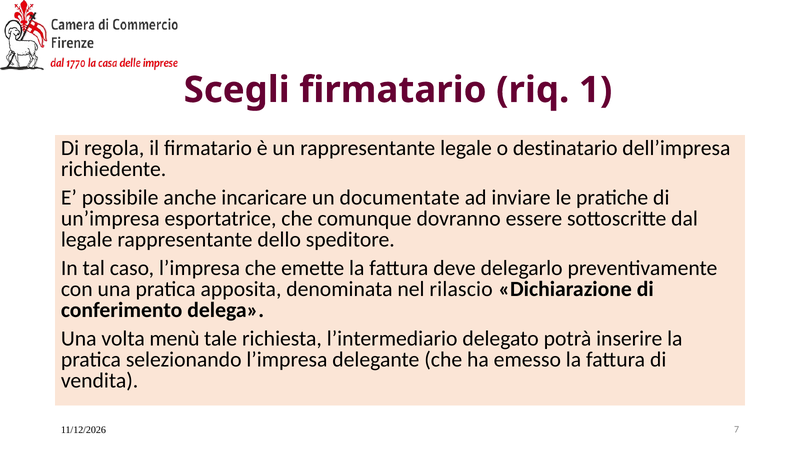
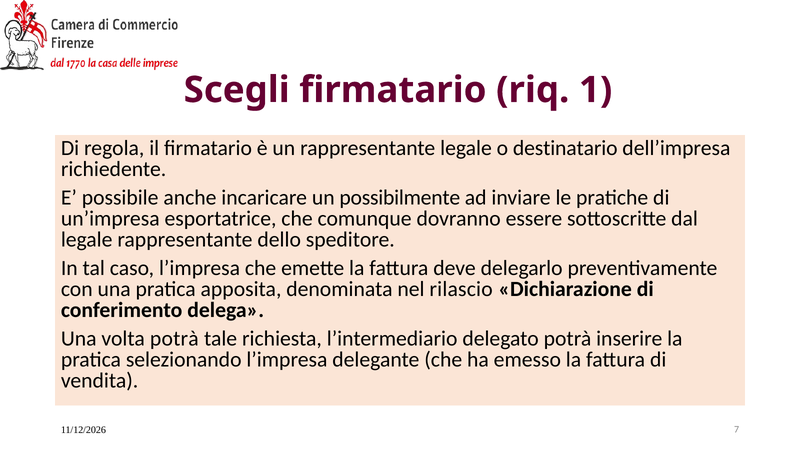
documentate: documentate -> possibilmente (400, 197)
volta menù: menù -> potrà (174, 339)
